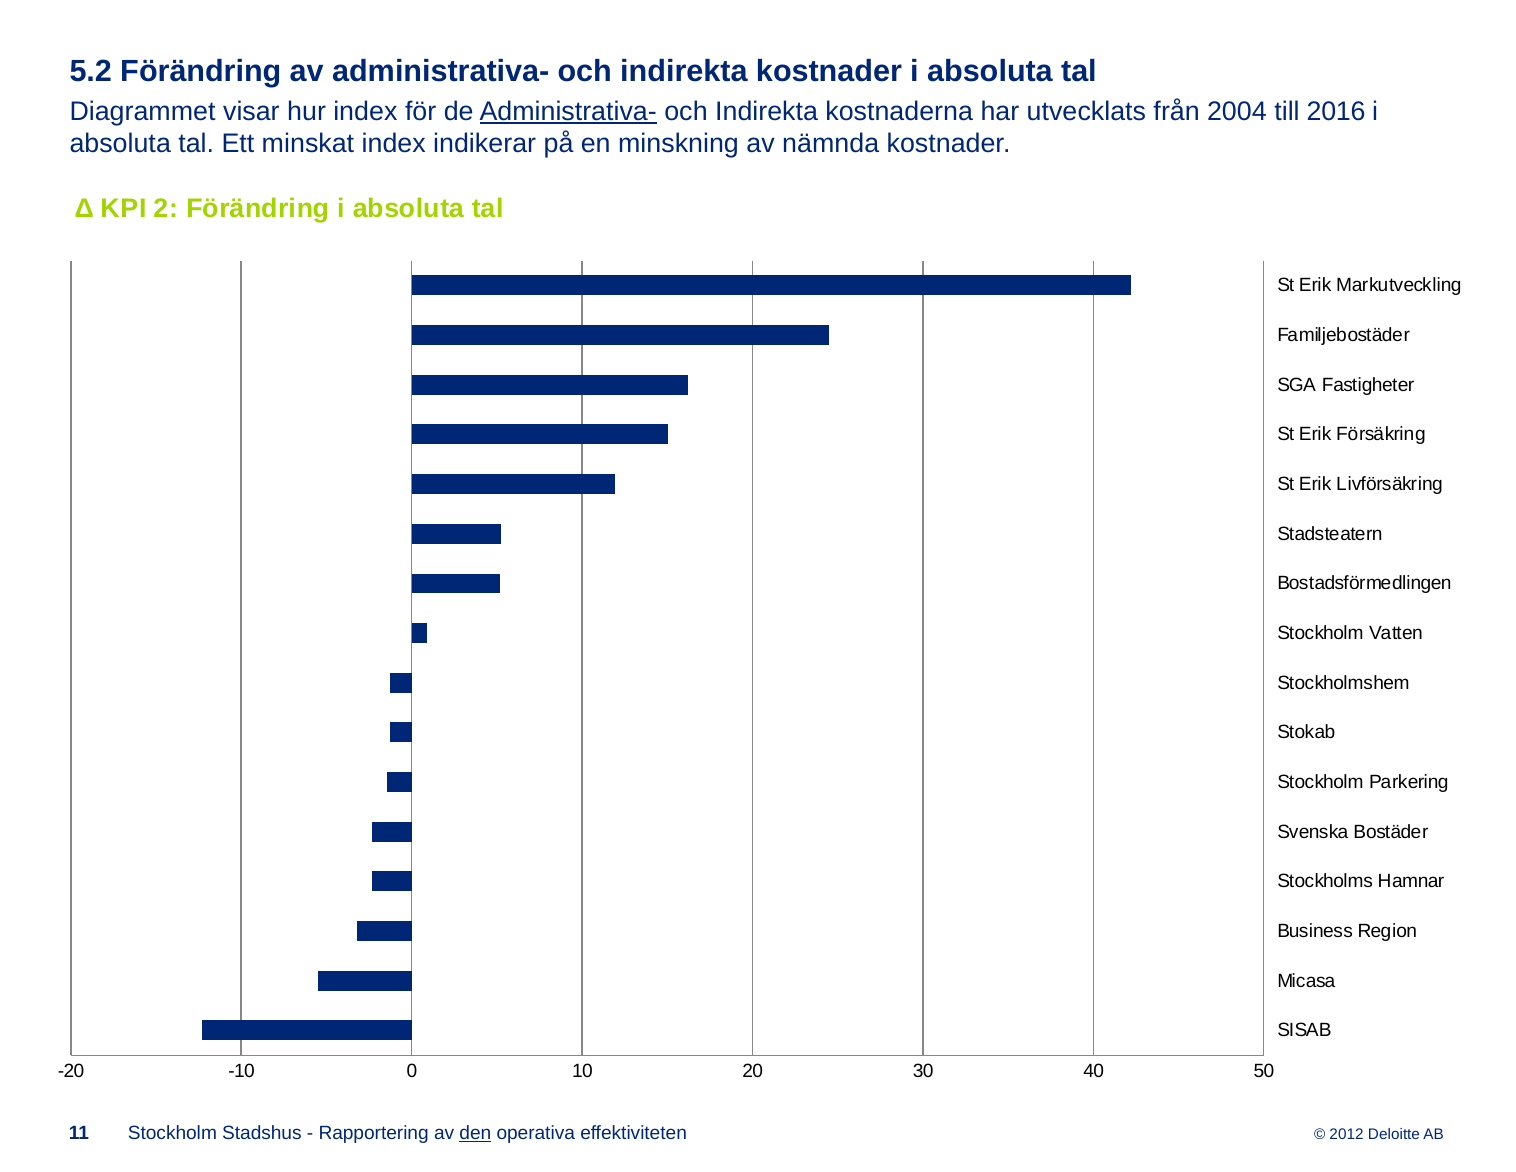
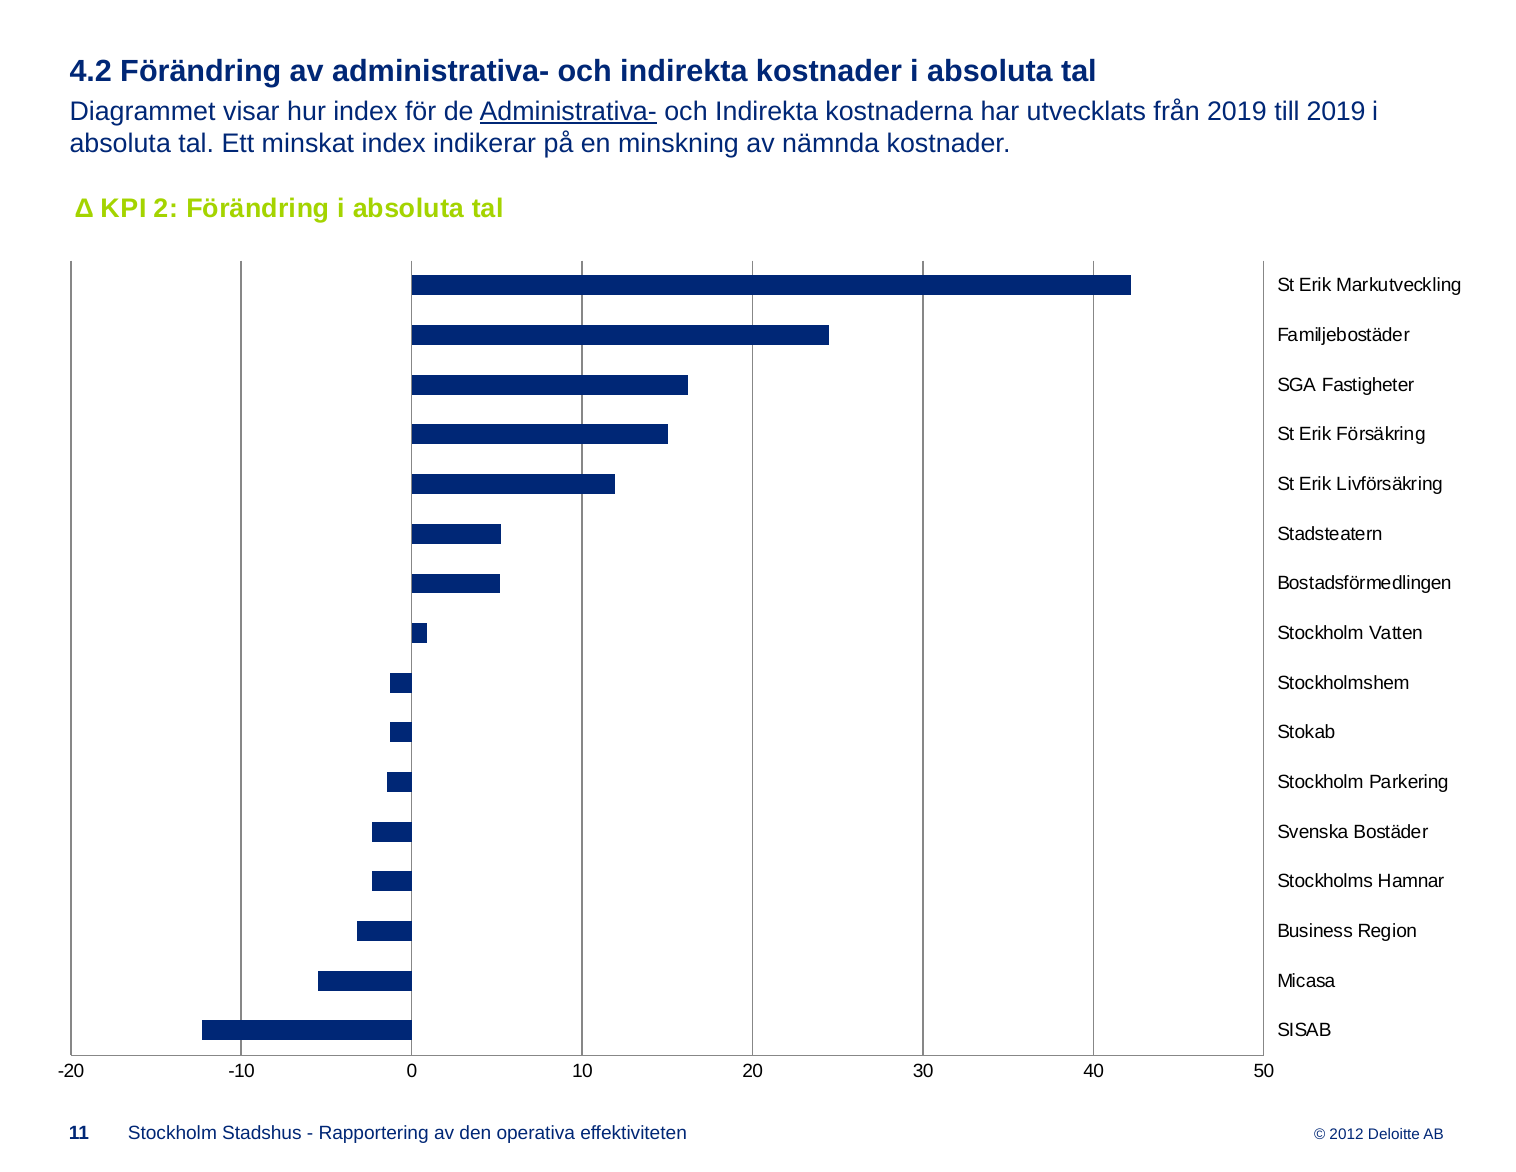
5.2: 5.2 -> 4.2 (91, 72)
från 2004: 2004 -> 2019 (1237, 112)
till 2016: 2016 -> 2019 (1336, 112)
den underline: present -> none (475, 1132)
